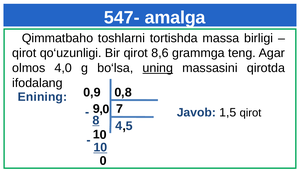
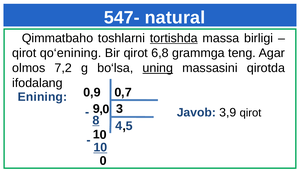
amalga: amalga -> natural (175, 18)
tortishda underline: none -> present (174, 38)
qo‘uzunligi: qo‘uzunligi -> qo‘enining (71, 53)
8,6: 8,6 -> 6,8 (160, 53)
4,0: 4,0 -> 7,2 (63, 68)
0 8: 8 -> 7 (128, 92)
7: 7 -> 3 (120, 109)
1,5: 1,5 -> 3,9 (228, 113)
